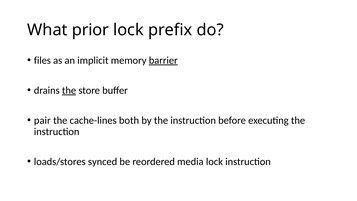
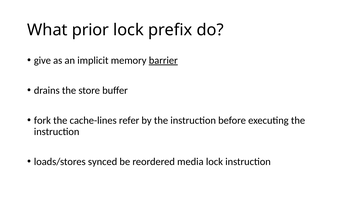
files: files -> give (42, 60)
the underline: present -> none (69, 90)
pair: pair -> fork (42, 120)
both: both -> refer (129, 120)
